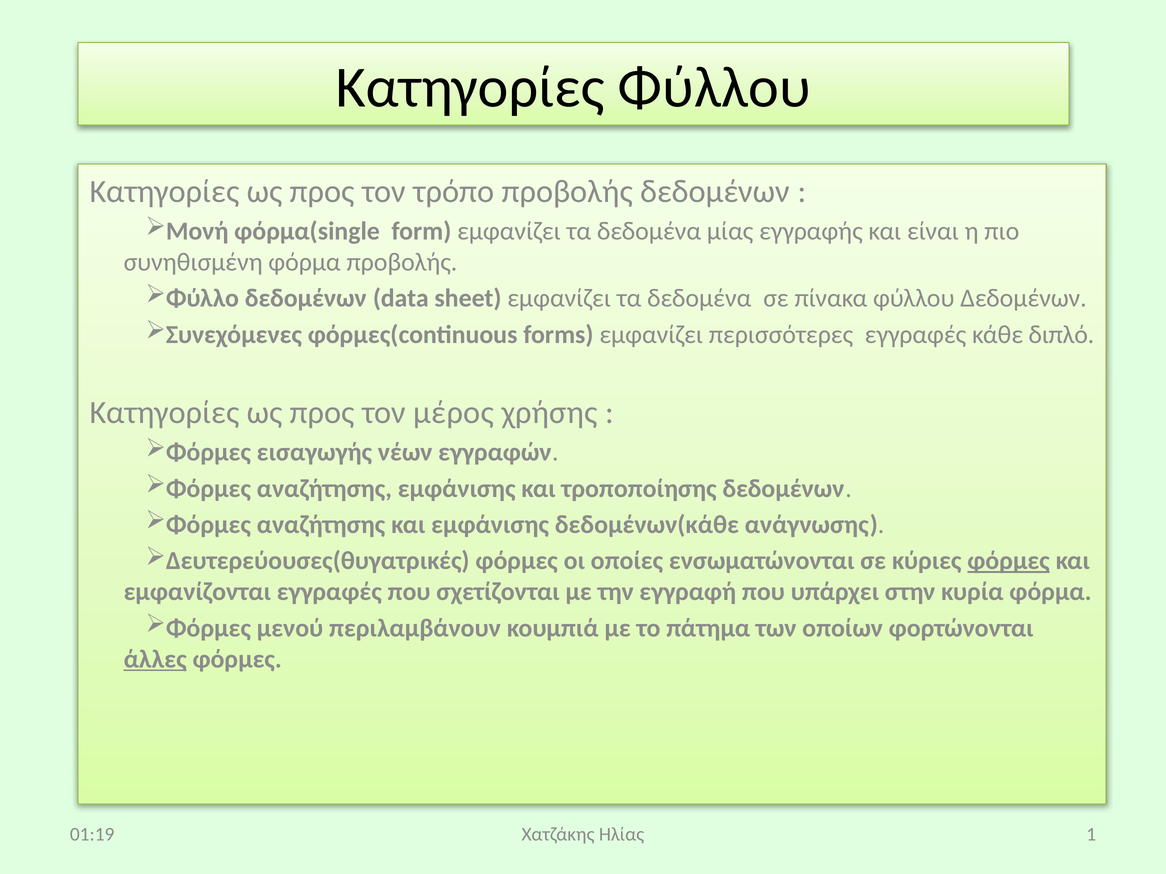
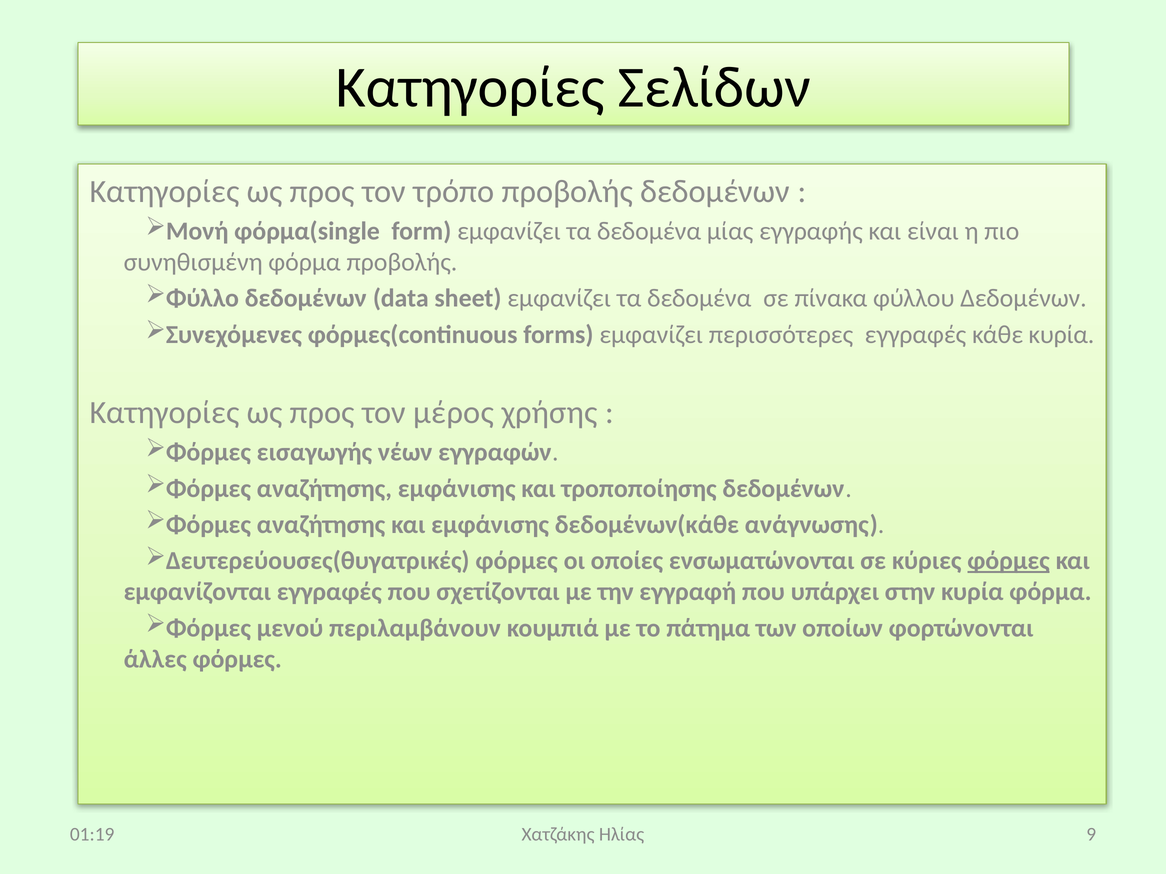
Κατηγορίες Φύλλου: Φύλλου -> Σελίδων (714, 88)
κάθε διπλό: διπλό -> κυρία (1061, 335)
άλλες underline: present -> none (155, 659)
1: 1 -> 9 (1091, 835)
